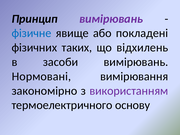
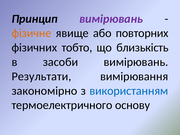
фізичне colour: blue -> orange (31, 33)
покладені: покладені -> повторних (142, 33)
таких: таких -> тобто (77, 48)
відхилень: відхилень -> близькість (142, 48)
Нормовані: Нормовані -> Результати (41, 76)
використанням colour: purple -> blue (129, 91)
